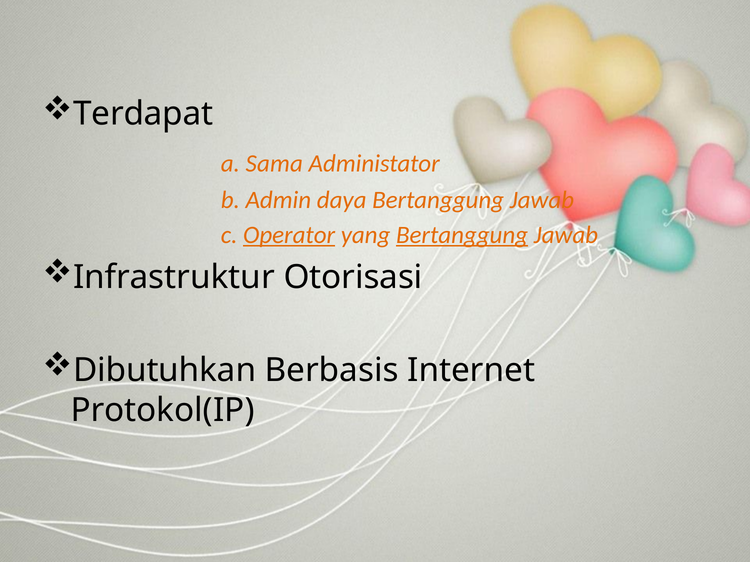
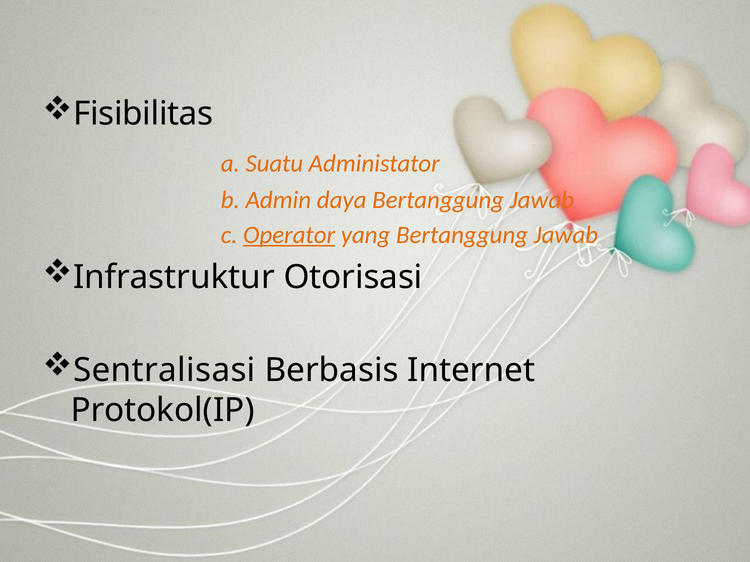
Terdapat: Terdapat -> Fisibilitas (143, 114)
Sama: Sama -> Suatu (274, 163)
Bertanggung underline: present -> none (462, 235)
Dibutuhkan: Dibutuhkan -> Sentralisasi (164, 371)
